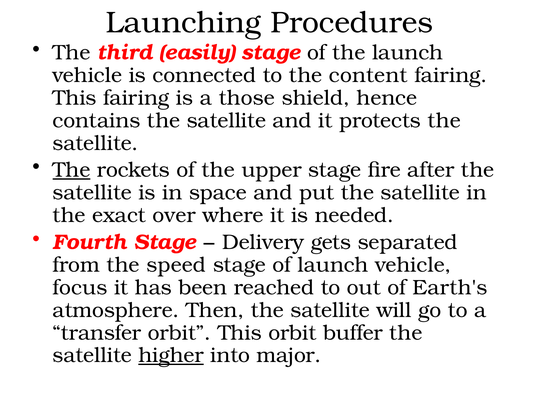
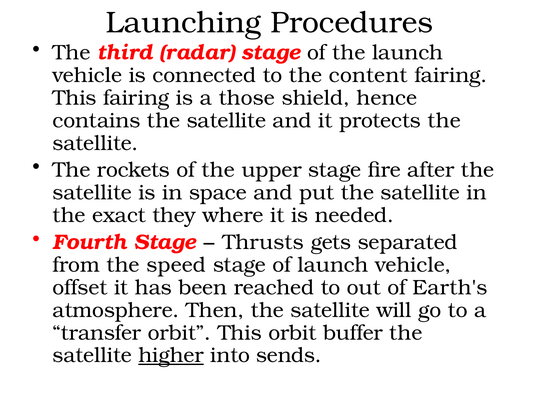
easily: easily -> radar (197, 53)
The underline: present -> none (71, 170)
over: over -> they (174, 215)
Delivery: Delivery -> Thrusts (263, 242)
focus: focus -> offset (80, 288)
major: major -> sends (289, 356)
